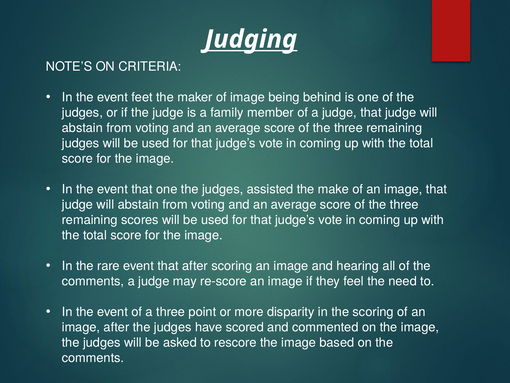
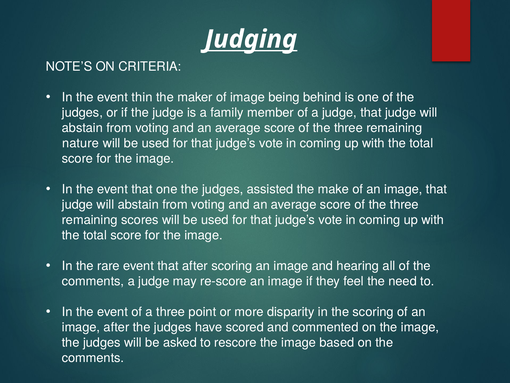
feet: feet -> thin (142, 97)
judges: judges -> nature (81, 143)
